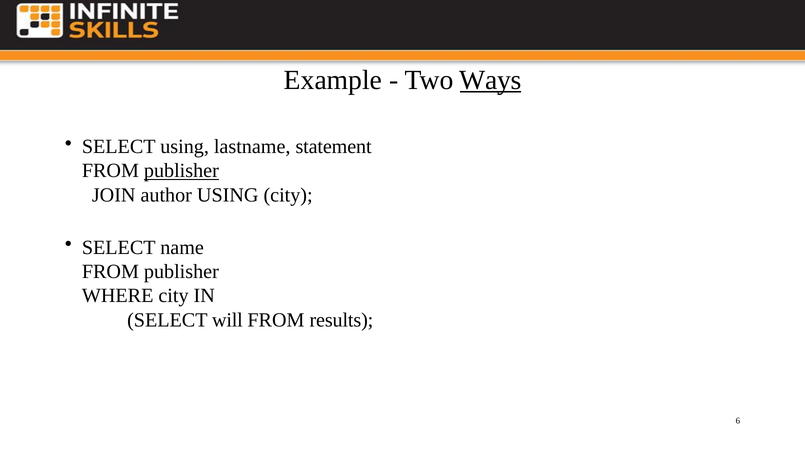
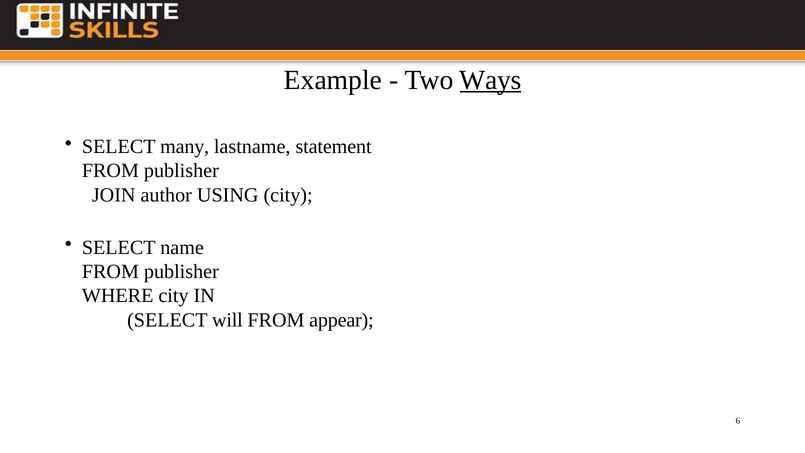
SELECT using: using -> many (185, 147)
publisher underline: present -> none (181, 171)
results: results -> appear (341, 320)
